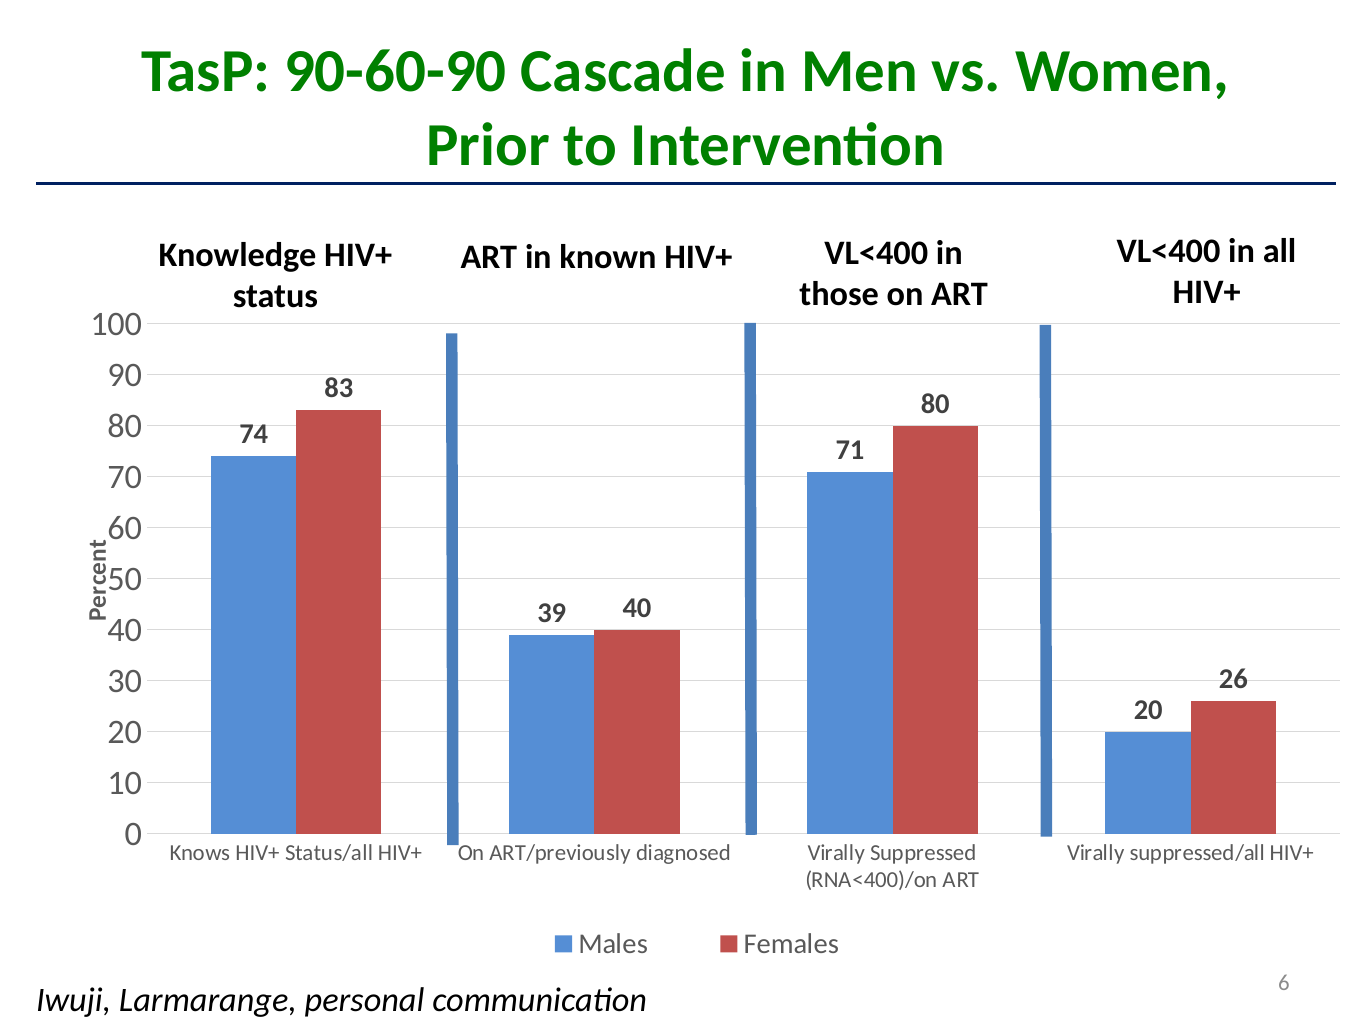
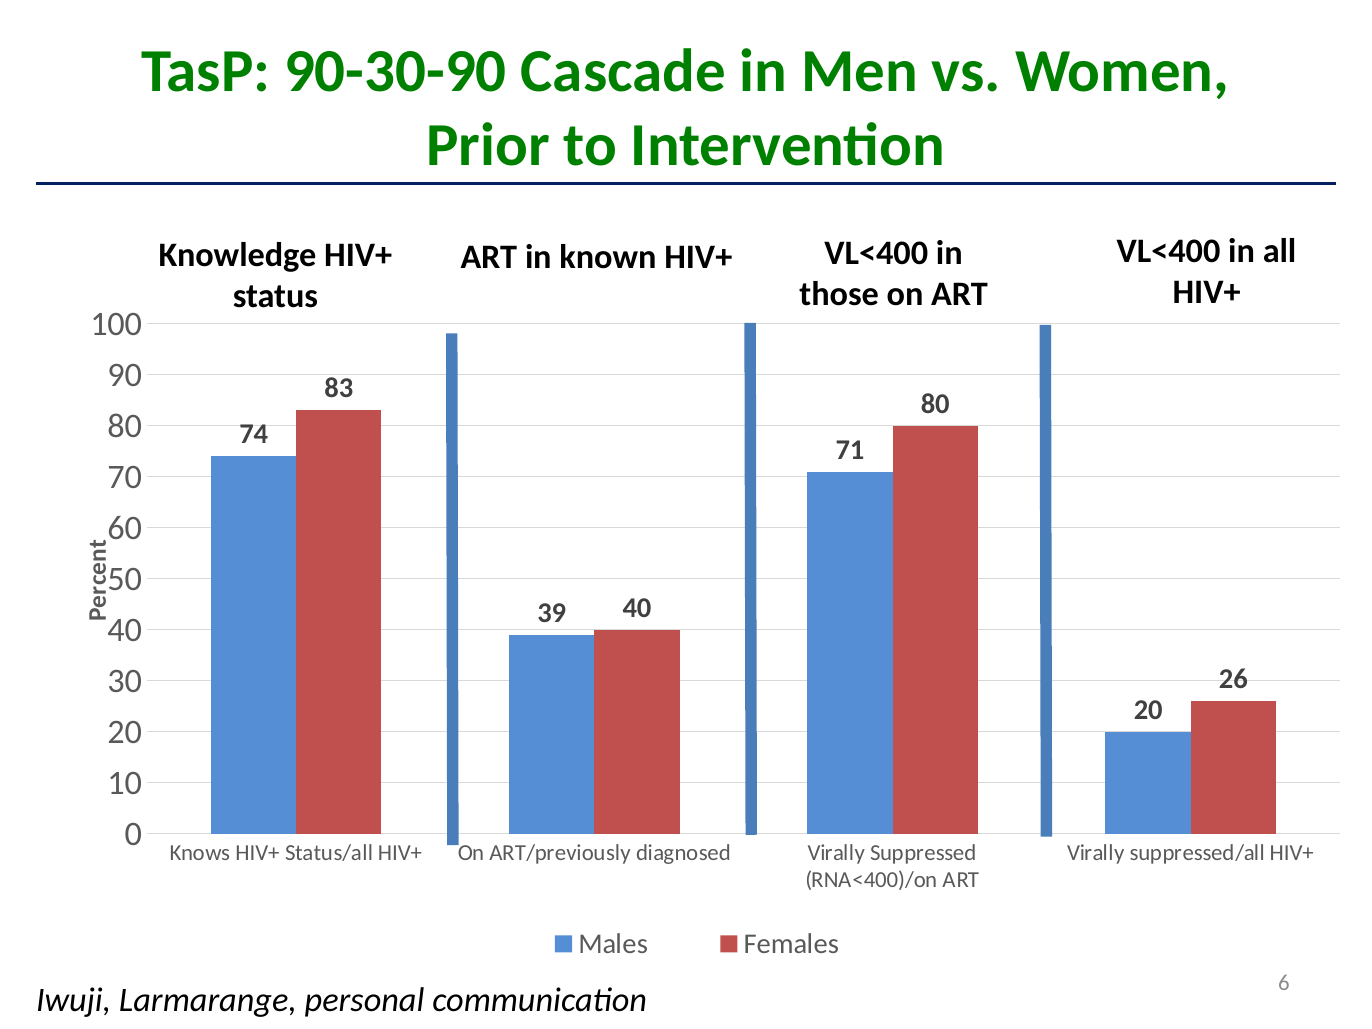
90-60-90: 90-60-90 -> 90-30-90 (395, 72)
